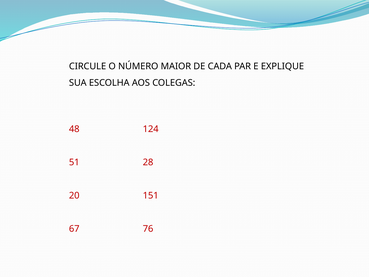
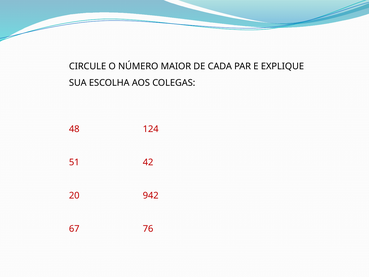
28: 28 -> 42 (148, 162)
151: 151 -> 942 (151, 195)
